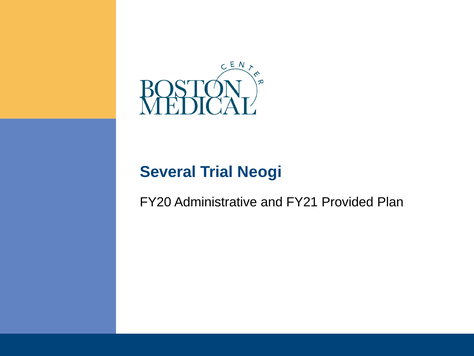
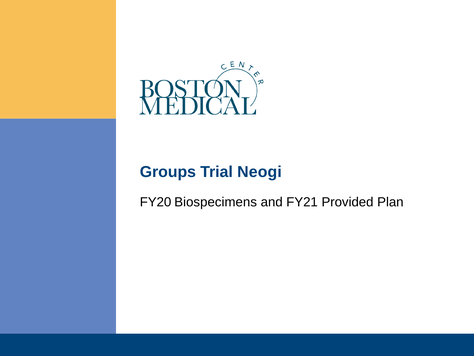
Several: Several -> Groups (168, 172)
Administrative: Administrative -> Biospecimens (216, 202)
